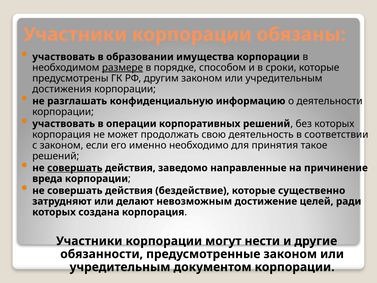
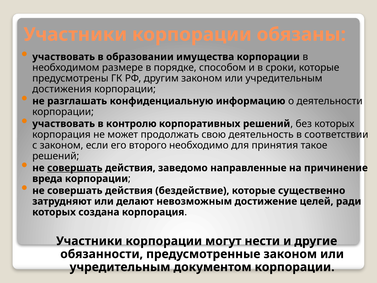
размере underline: present -> none (123, 68)
операции: операции -> контролю (131, 124)
именно: именно -> второго (148, 145)
